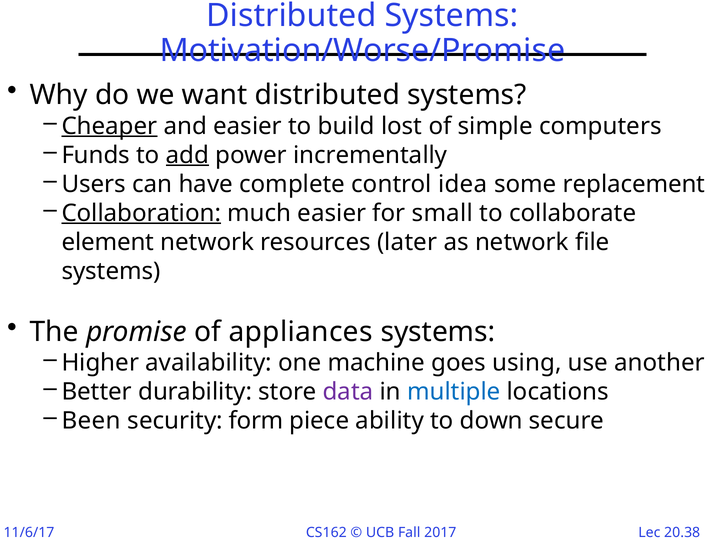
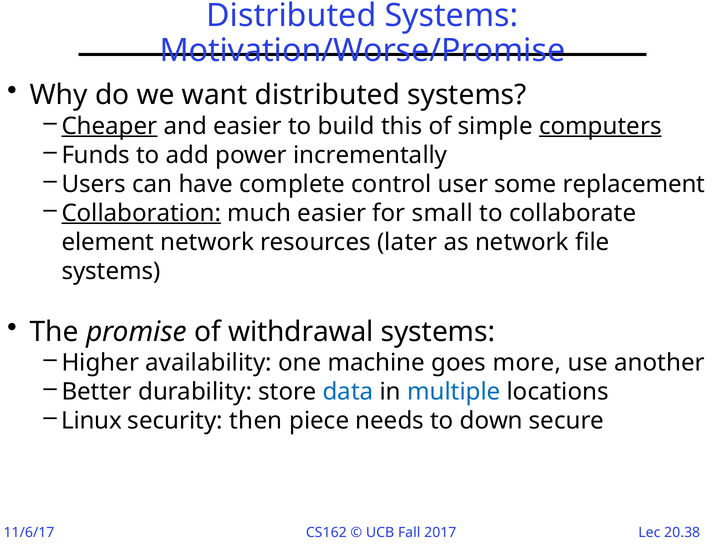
lost: lost -> this (402, 126)
computers underline: none -> present (600, 126)
add underline: present -> none (187, 155)
idea: idea -> user (463, 184)
appliances: appliances -> withdrawal (301, 332)
using: using -> more (527, 363)
data colour: purple -> blue (348, 392)
Been: Been -> Linux (92, 421)
form: form -> then (256, 421)
ability: ability -> needs (390, 421)
